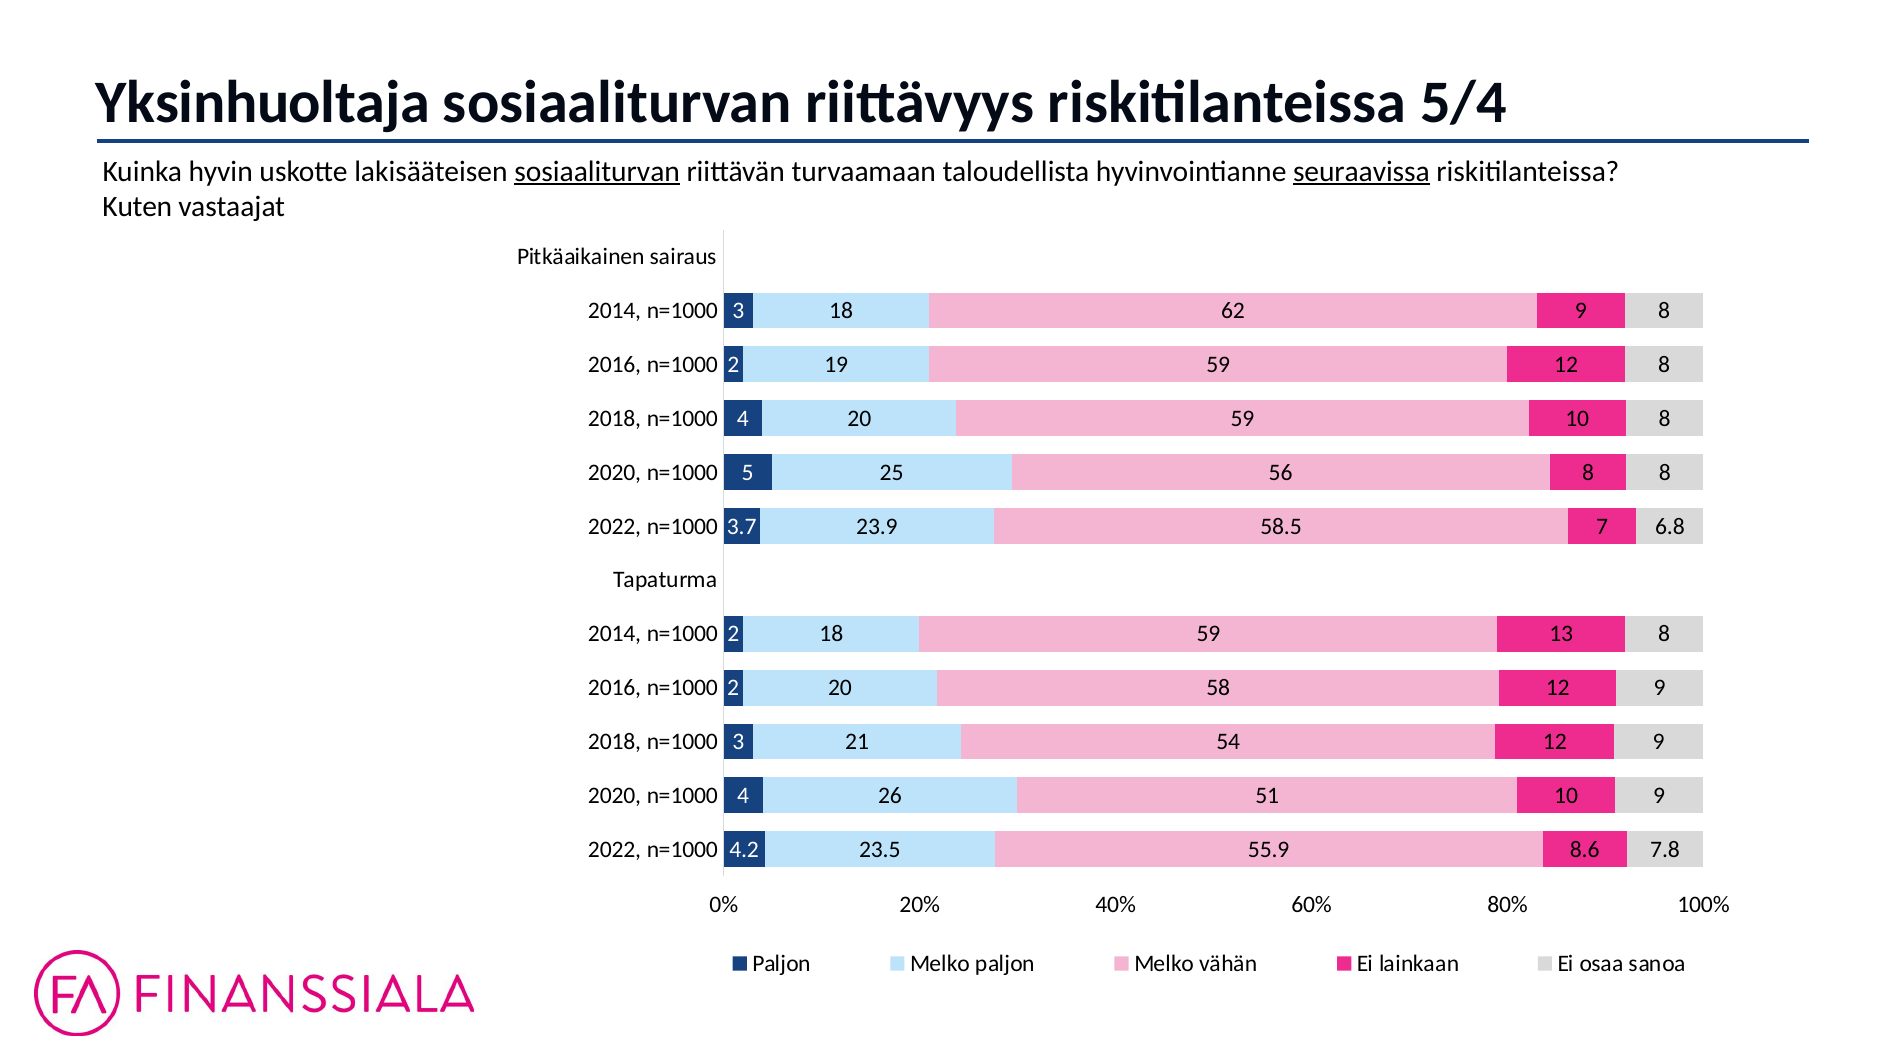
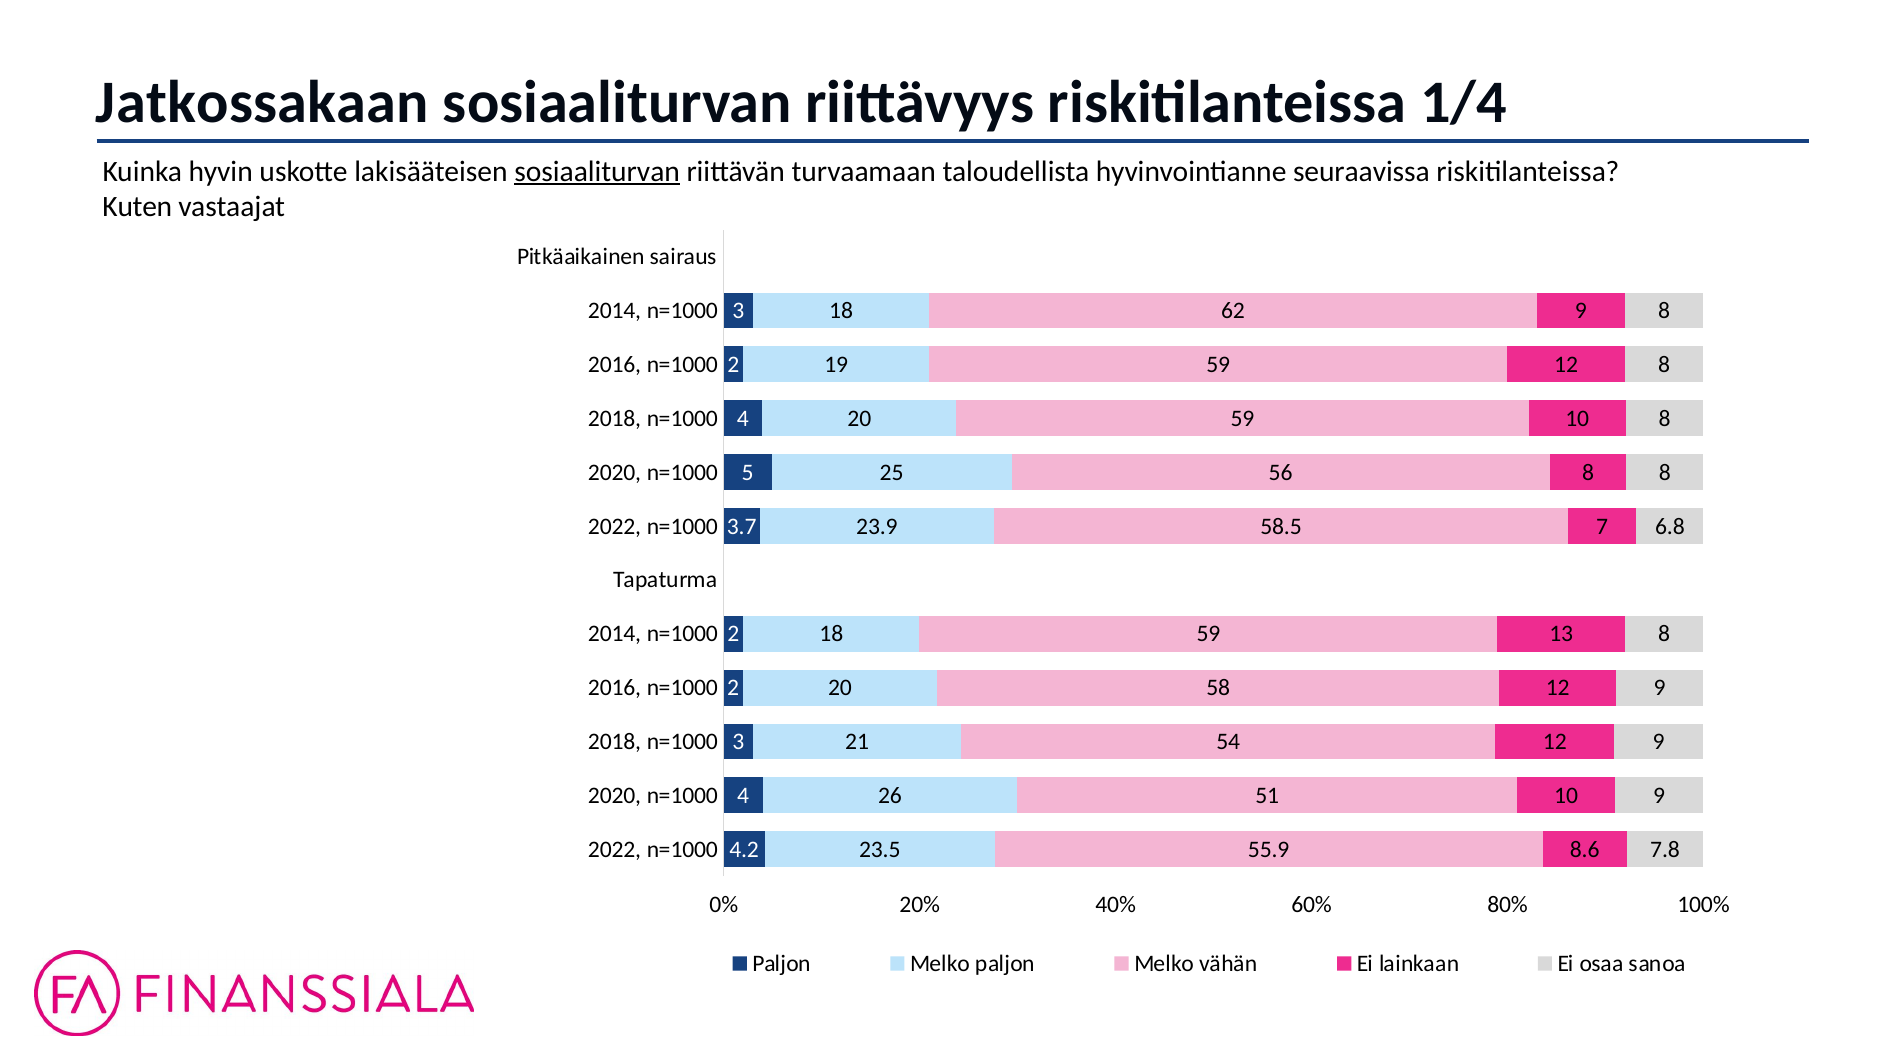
Yksinhuoltaja: Yksinhuoltaja -> Jatkossakaan (262, 103)
5/4: 5/4 -> 1/4 (1463, 103)
seuraavissa underline: present -> none (1361, 171)
